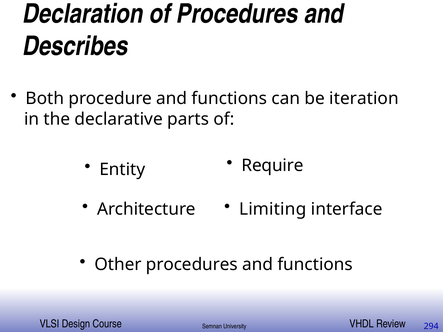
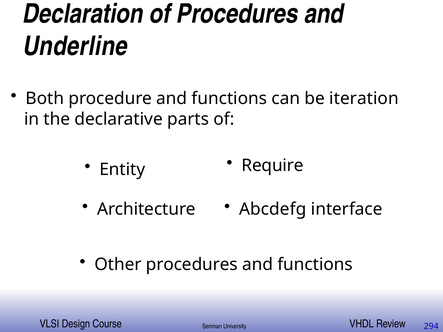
Describes: Describes -> Underline (75, 46)
Limiting: Limiting -> Abcdefg (273, 209)
